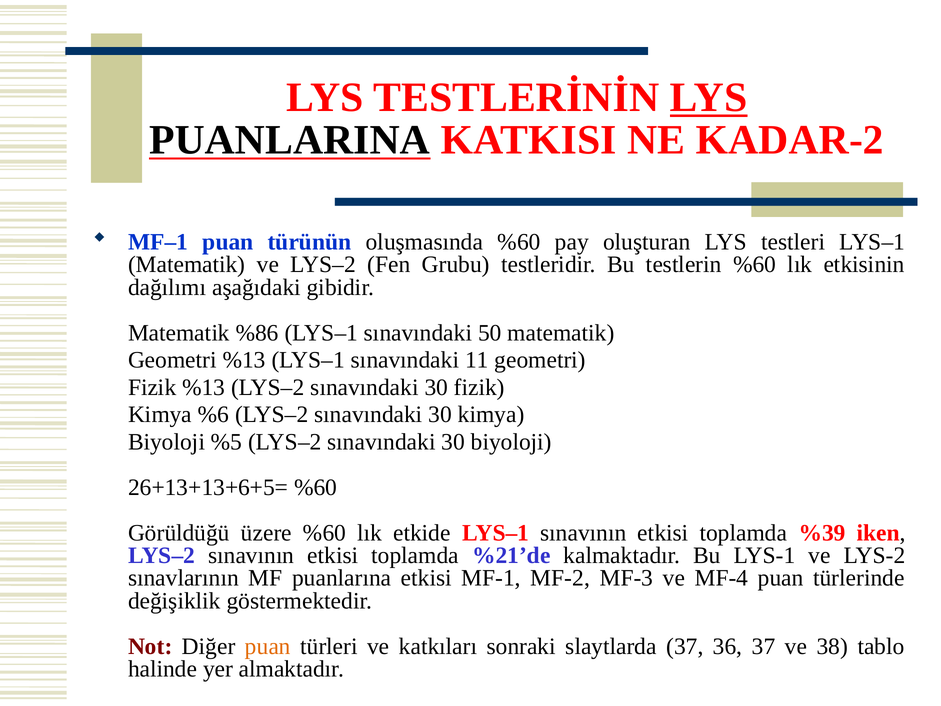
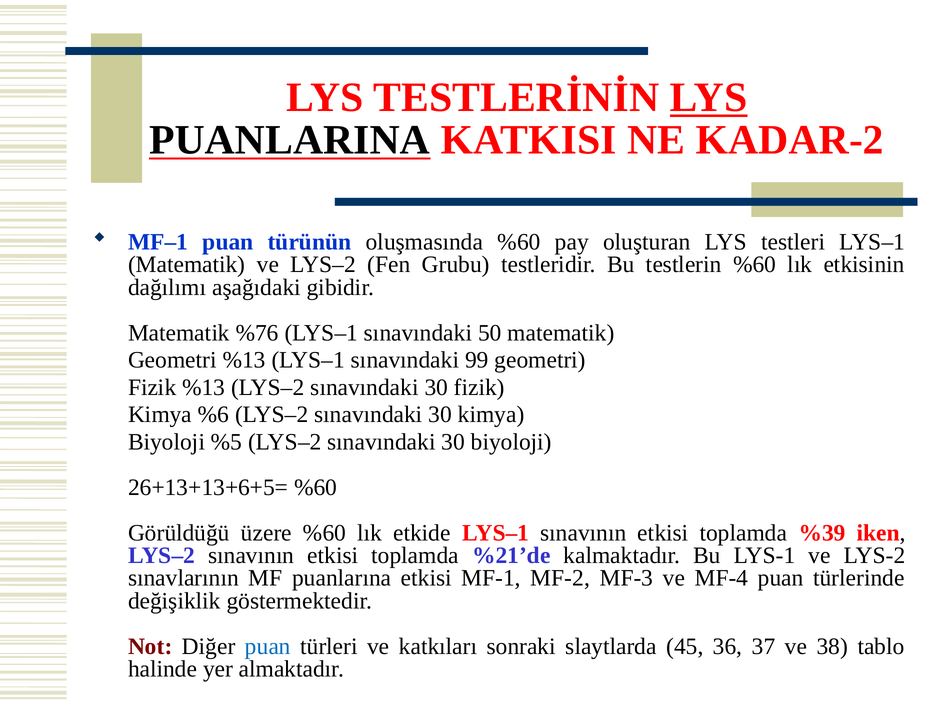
%86: %86 -> %76 (257, 333)
11: 11 -> 99 (477, 360)
puan colour: orange -> blue (268, 646)
slaytlarda 37: 37 -> 45 (685, 646)
